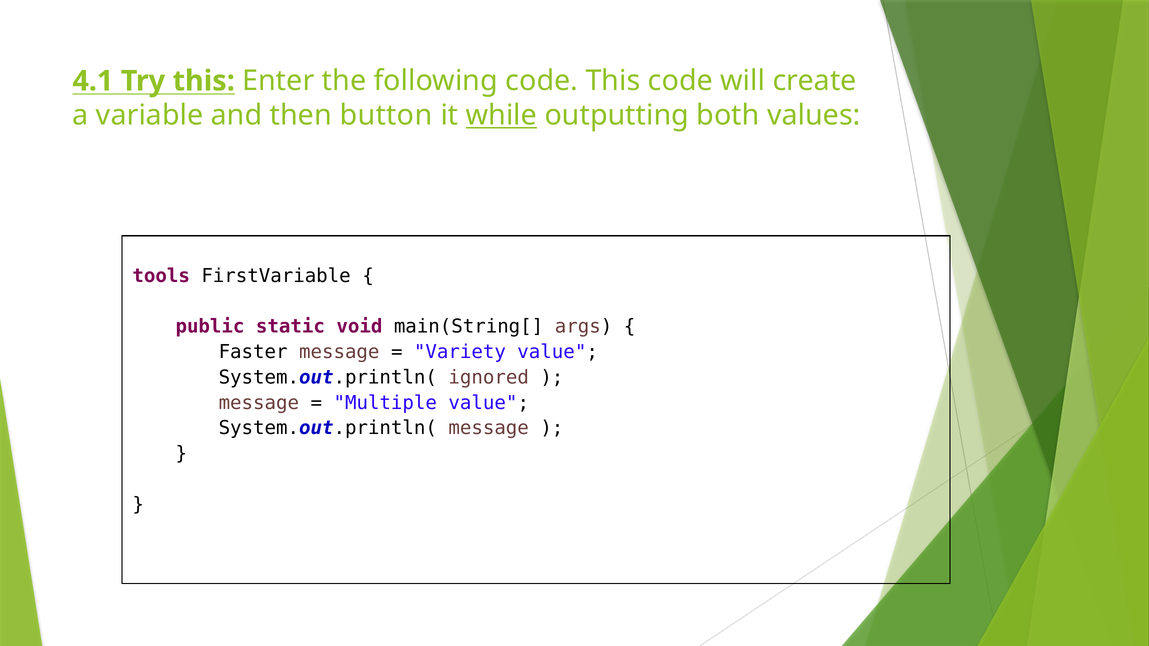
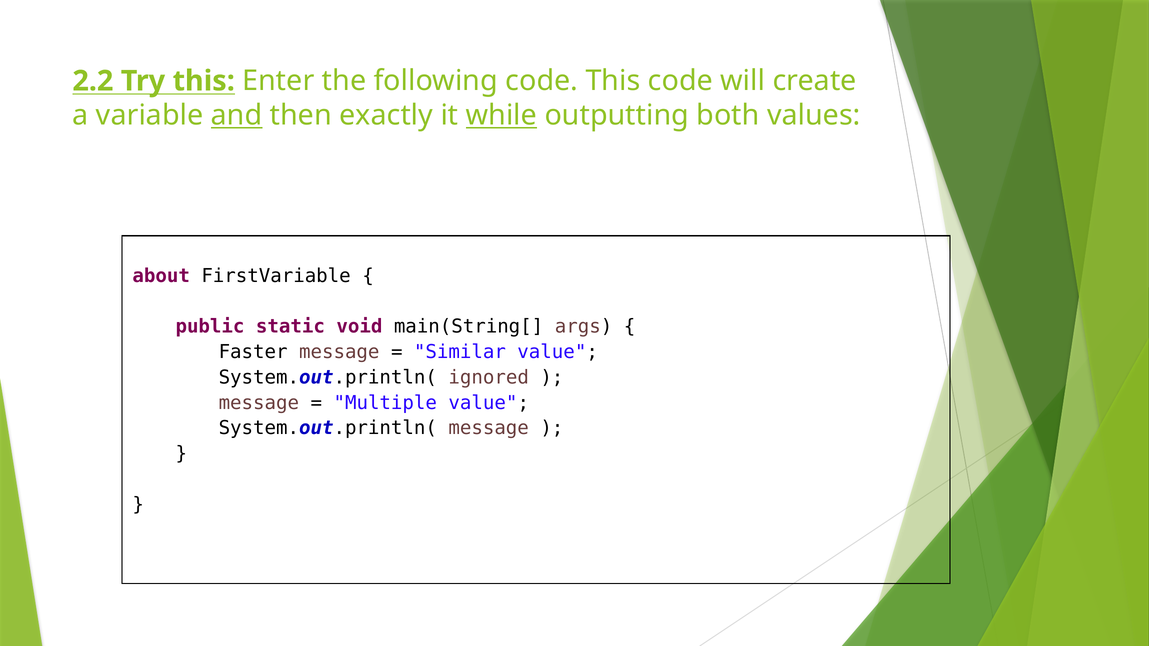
4.1: 4.1 -> 2.2 (93, 81)
and underline: none -> present (237, 115)
button: button -> exactly (386, 115)
tools: tools -> about (161, 276)
Variety: Variety -> Similar (460, 352)
